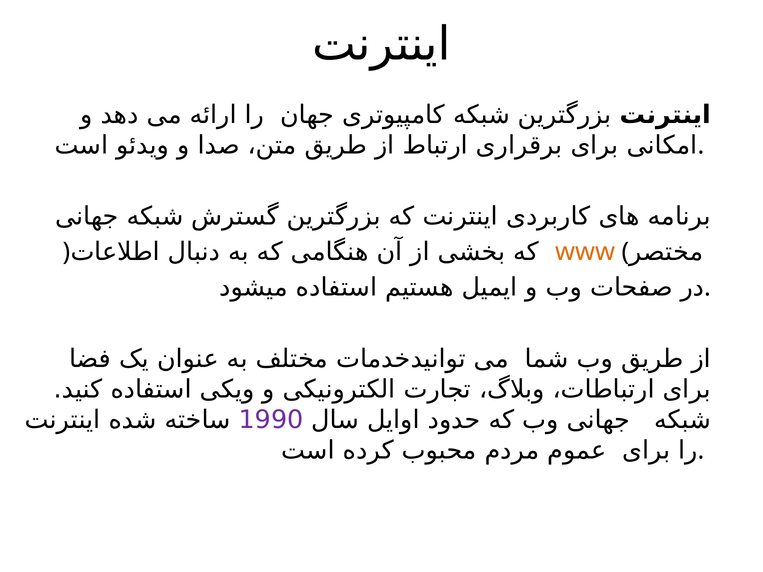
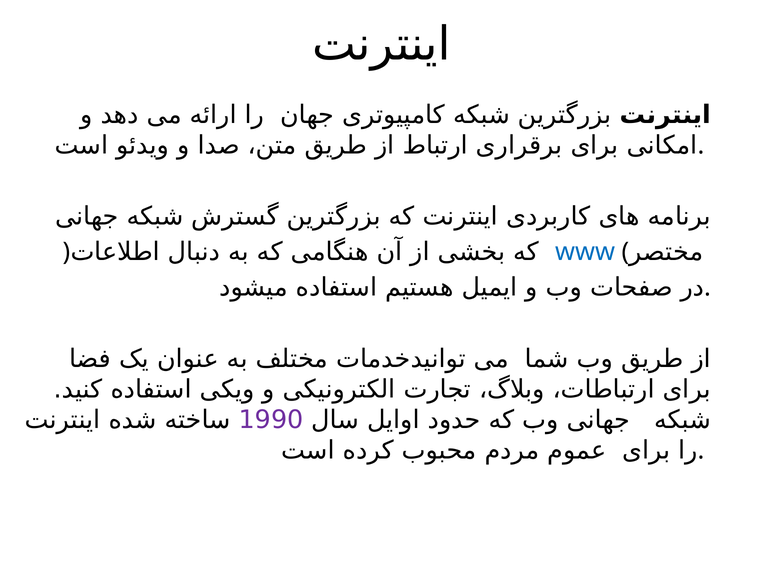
www colour: orange -> blue (585, 252)
